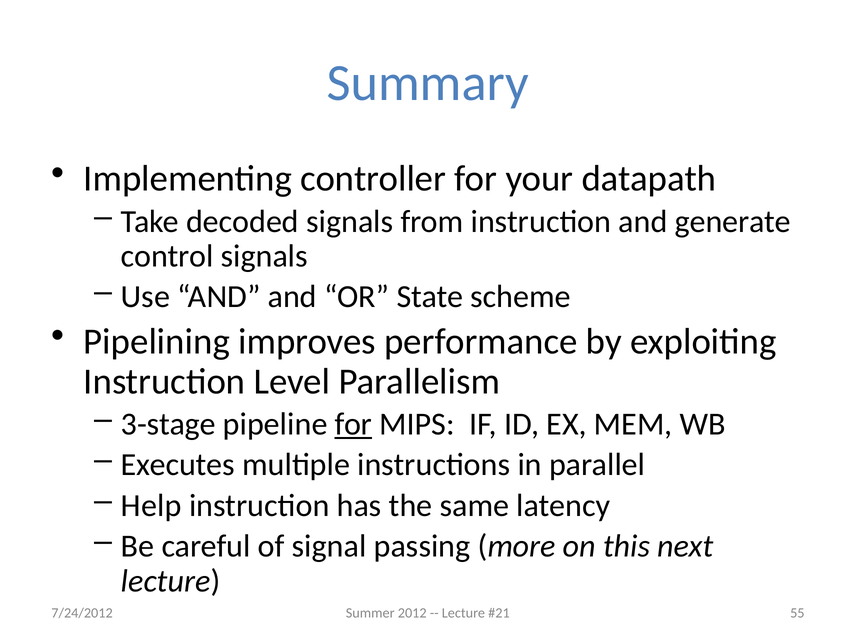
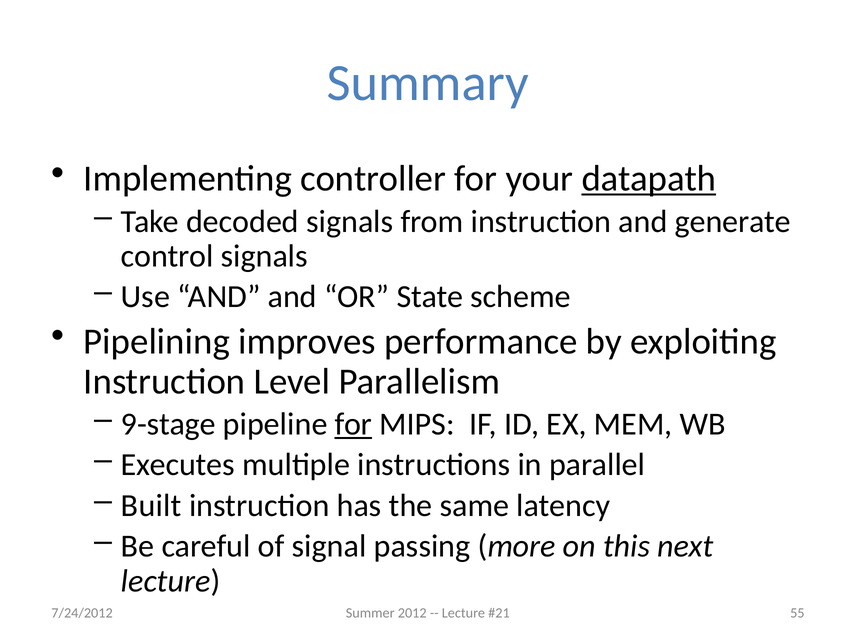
datapath underline: none -> present (649, 179)
3-stage: 3-stage -> 9-stage (168, 424)
Help: Help -> Built (151, 505)
